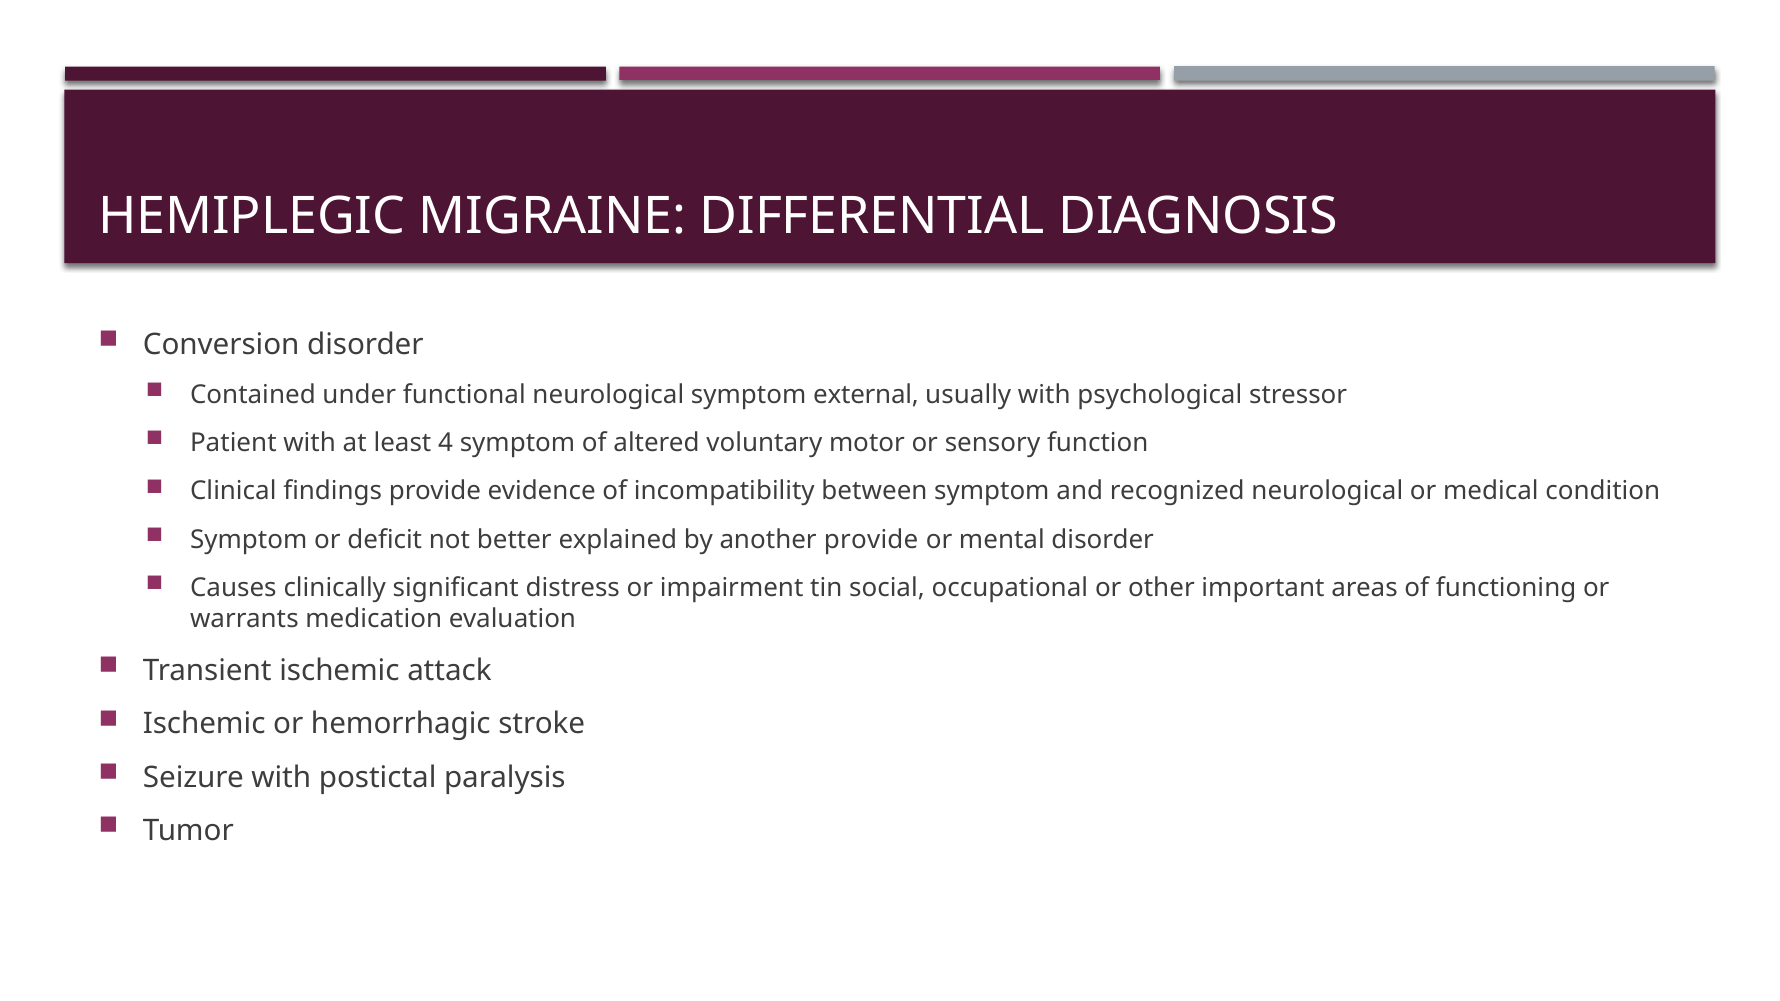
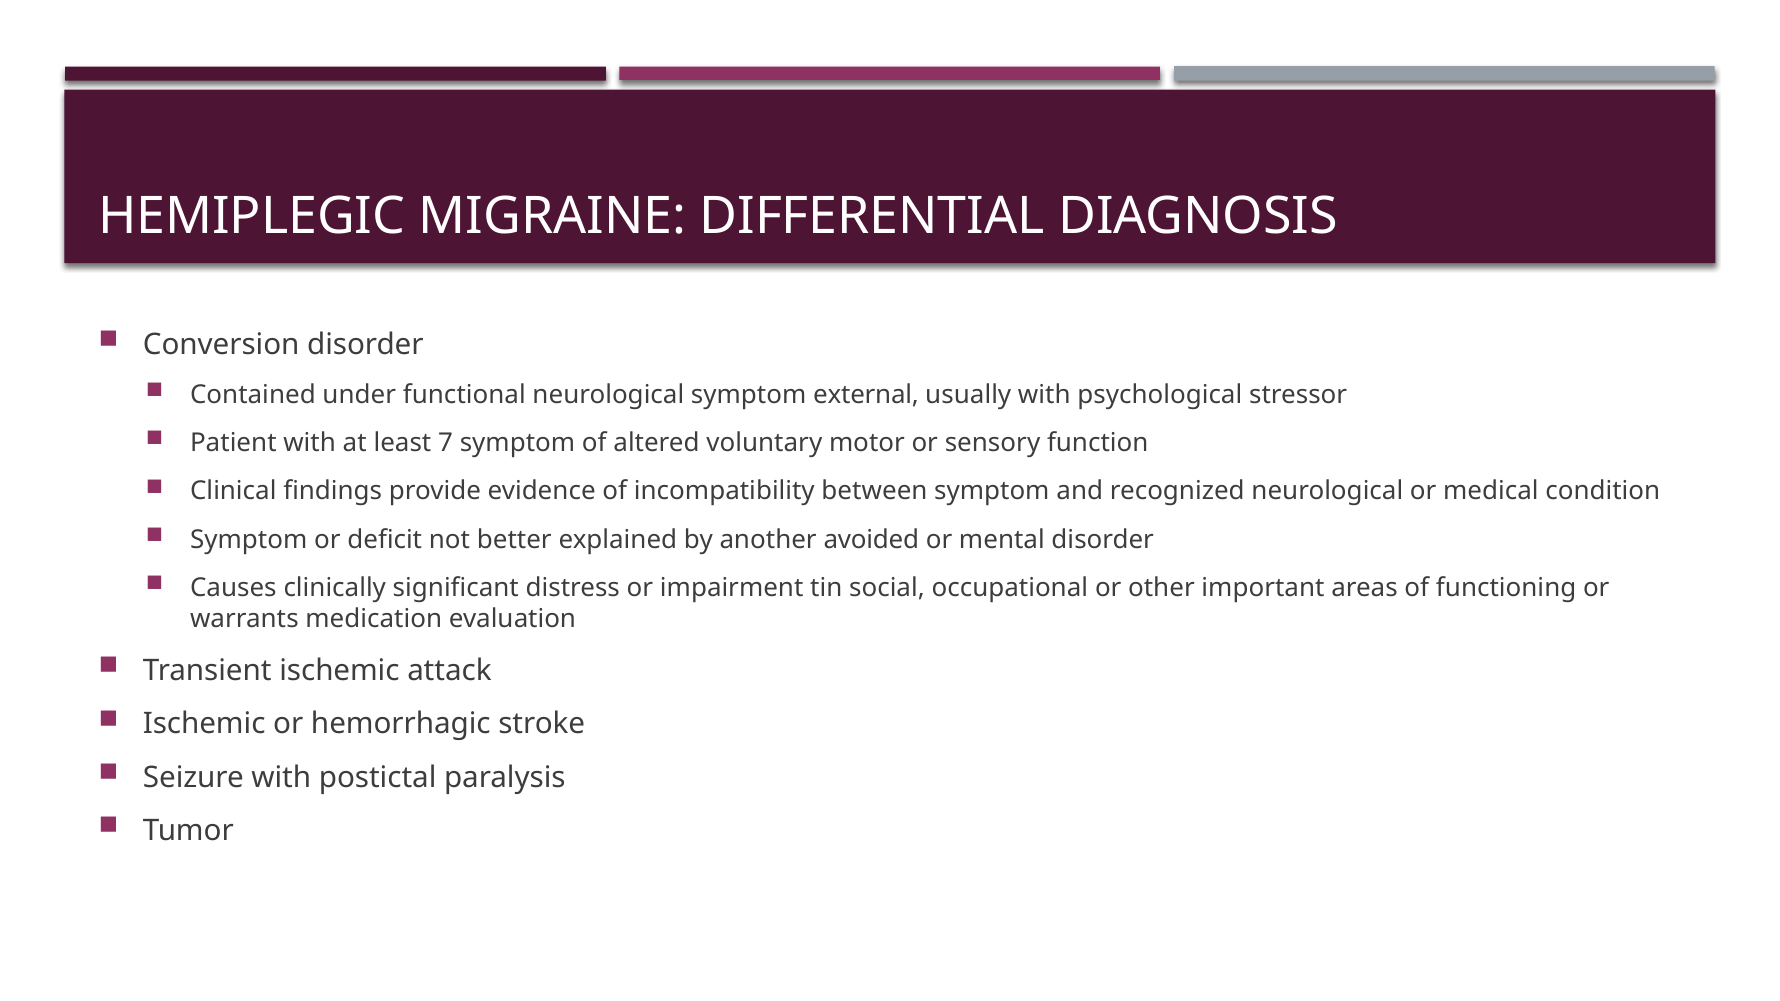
4: 4 -> 7 (445, 443)
another provide: provide -> avoided (871, 540)
